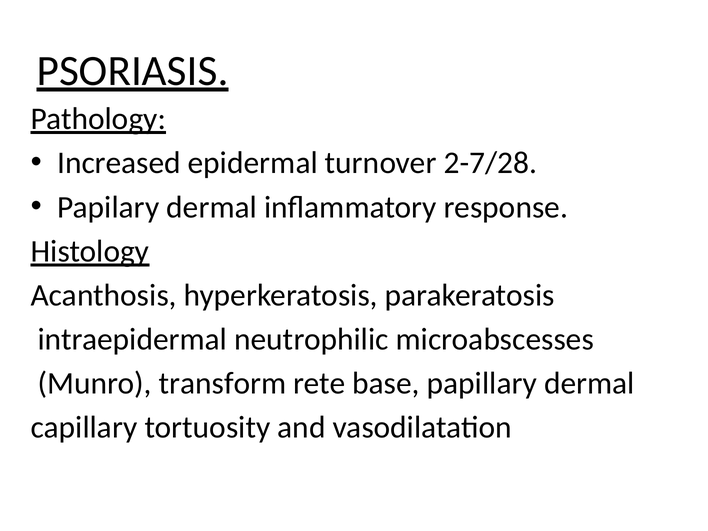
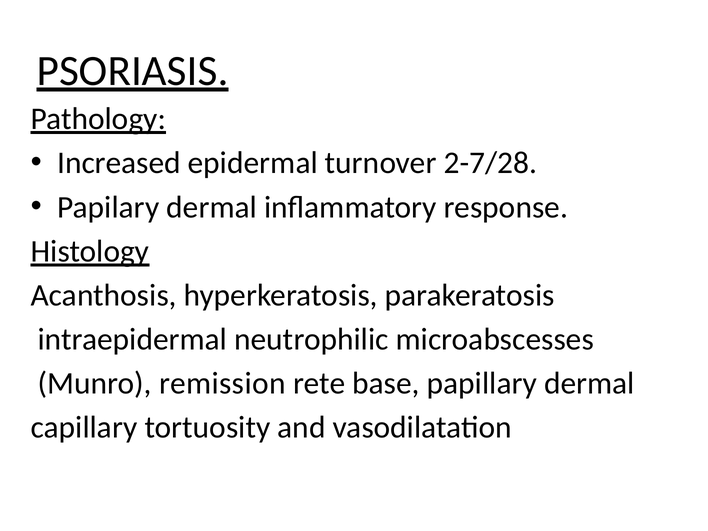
transform: transform -> remission (222, 383)
